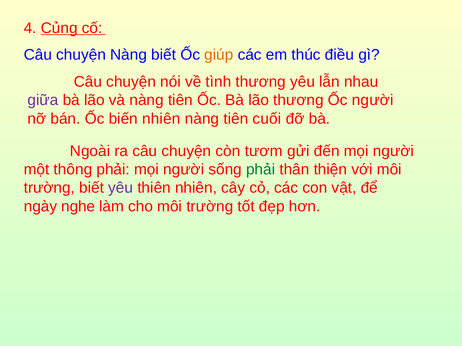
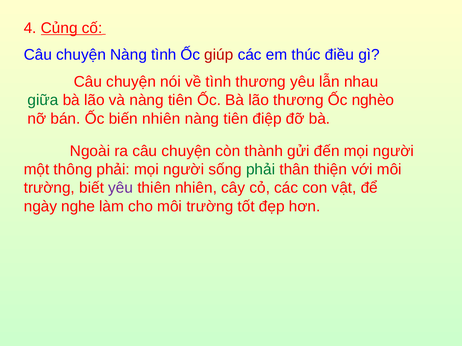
Nàng biết: biết -> tình (164, 55)
giúp colour: orange -> red (219, 55)
giữa colour: purple -> green (43, 100)
Ốc người: người -> nghèo (373, 100)
cuối: cuối -> điệp (267, 119)
tươm: tươm -> thành (264, 151)
